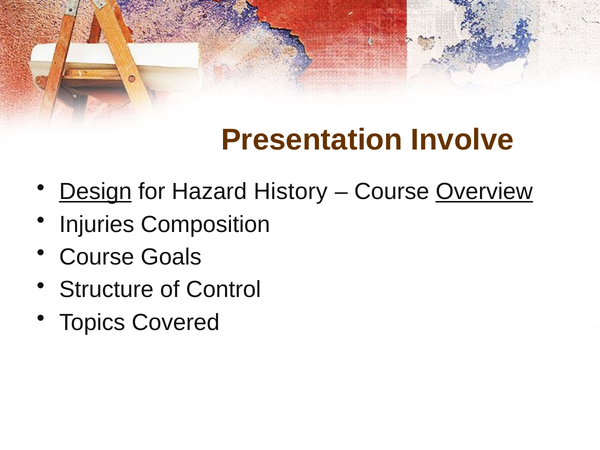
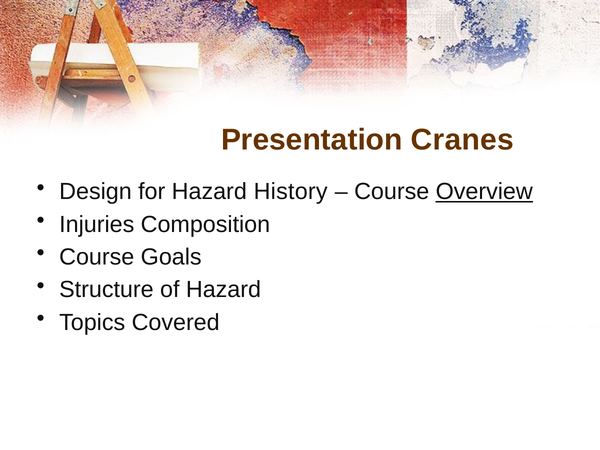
Involve: Involve -> Cranes (462, 140)
Design underline: present -> none (95, 192)
of Control: Control -> Hazard (223, 290)
